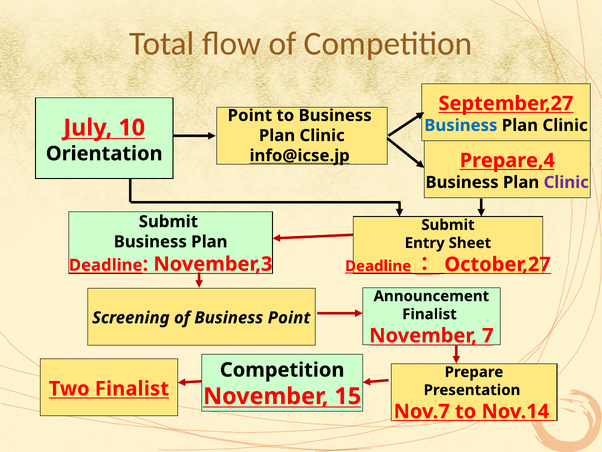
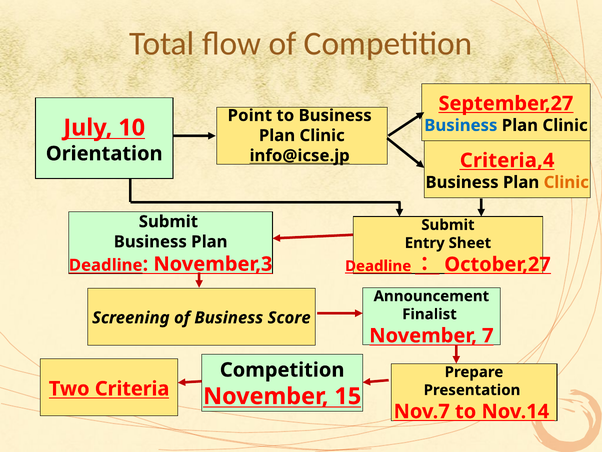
Prepare,4: Prepare,4 -> Criteria,4 (507, 160)
Clinic colour: purple -> orange (566, 182)
Business Point: Point -> Score (289, 317)
Two Finalist: Finalist -> Criteria (132, 388)
